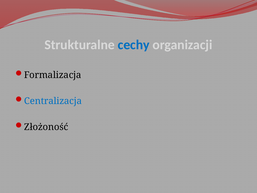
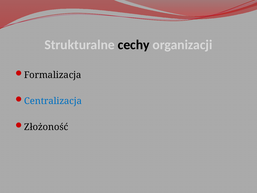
cechy colour: blue -> black (134, 45)
